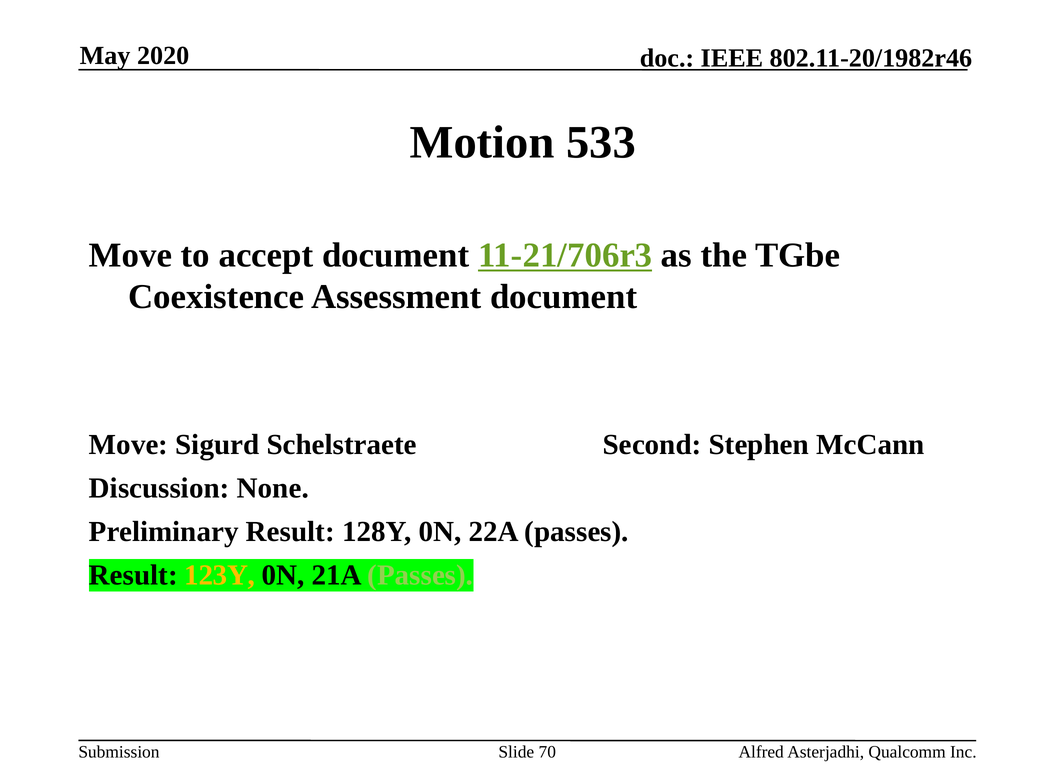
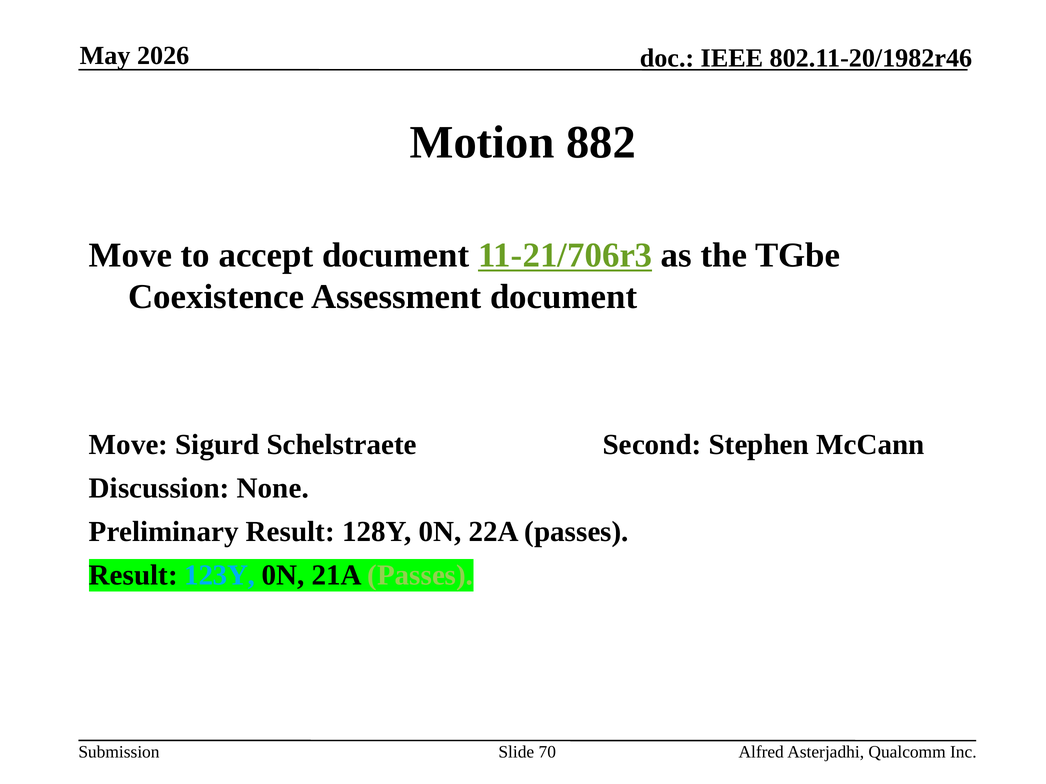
2020: 2020 -> 2026 (163, 55)
533: 533 -> 882 (601, 143)
123Y colour: yellow -> light blue (220, 576)
